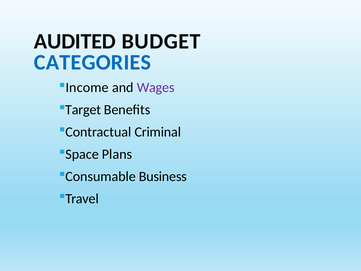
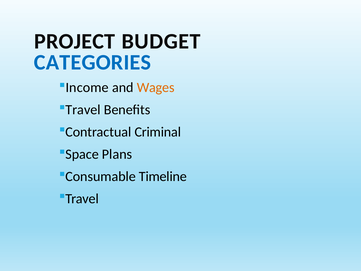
AUDITED: AUDITED -> PROJECT (75, 41)
Wages colour: purple -> orange (156, 88)
Target: Target -> Travel (83, 110)
Business: Business -> Timeline (163, 176)
